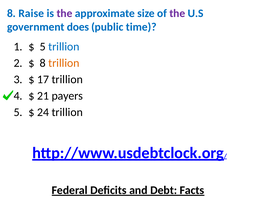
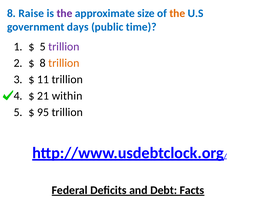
the colour: purple -> orange (177, 13)
does: does -> days (78, 27)
trillion colour: blue -> purple (64, 47)
17: 17 -> 11 (43, 79)
payers: payers -> within (67, 96)
24: 24 -> 95 (43, 112)
